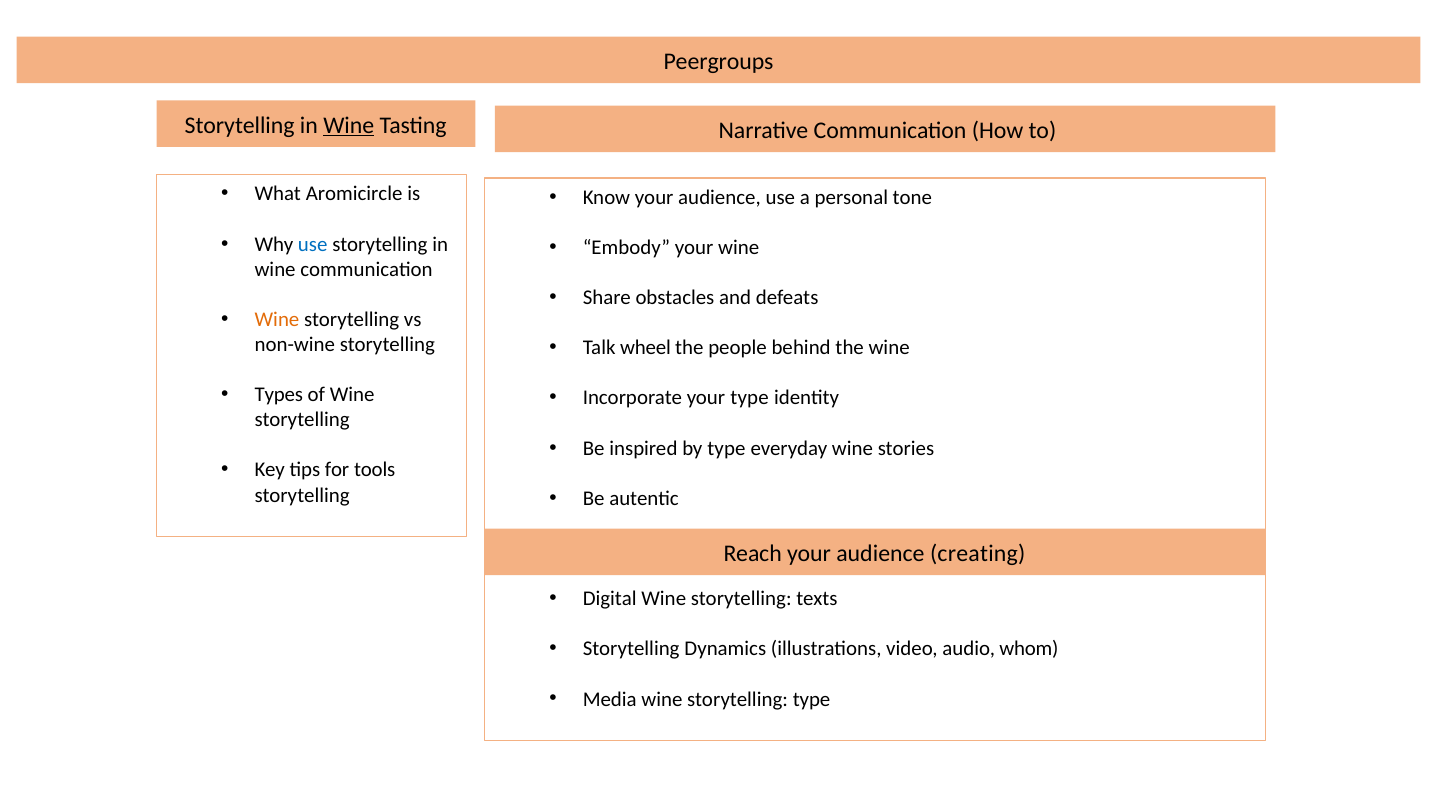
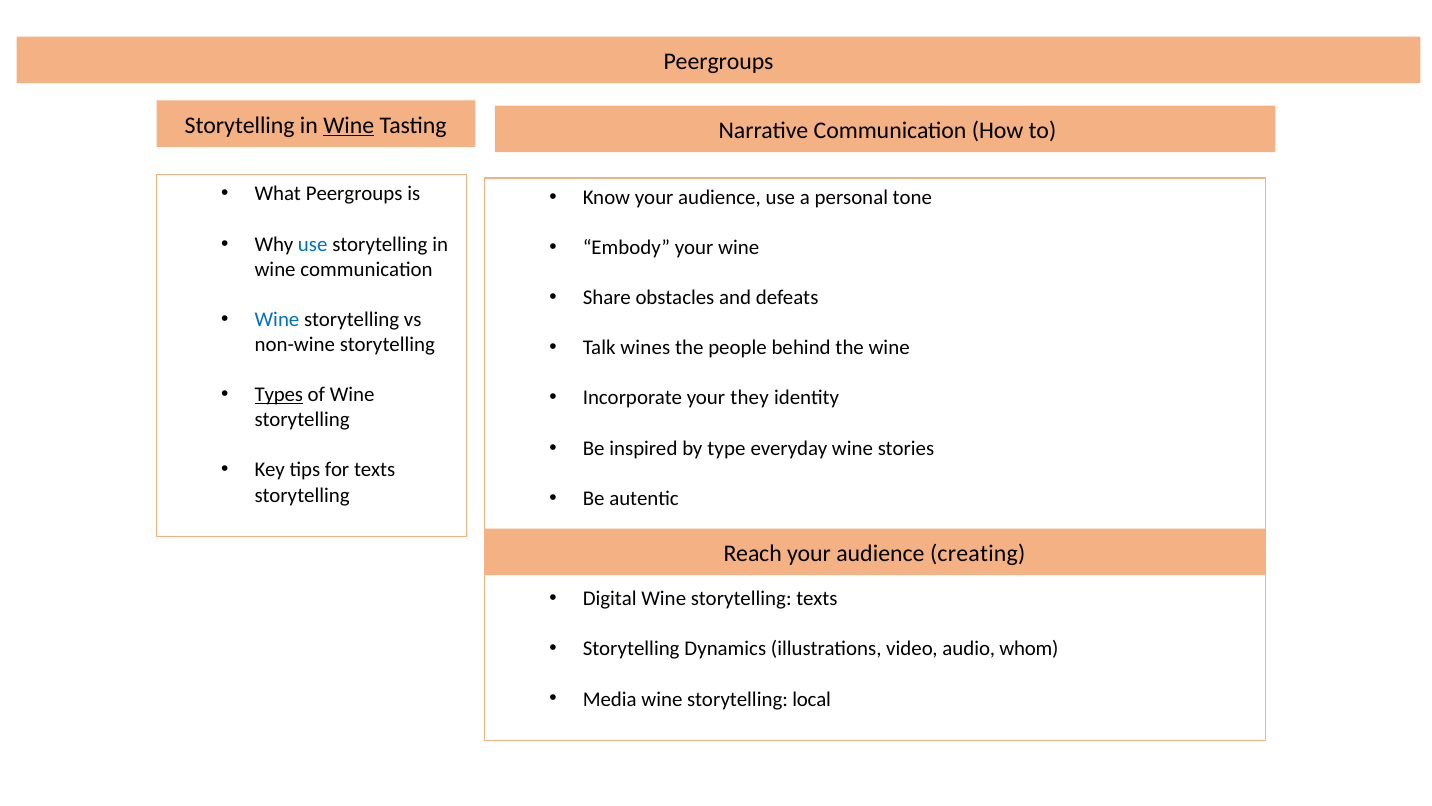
What Aromicircle: Aromicircle -> Peergroups (354, 194)
Wine colour: orange -> blue (277, 319)
wheel: wheel -> wines (645, 348)
Types underline: none -> present (279, 395)
your type: type -> they (750, 398)
for tools: tools -> texts (375, 470)
storytelling type: type -> local (812, 699)
